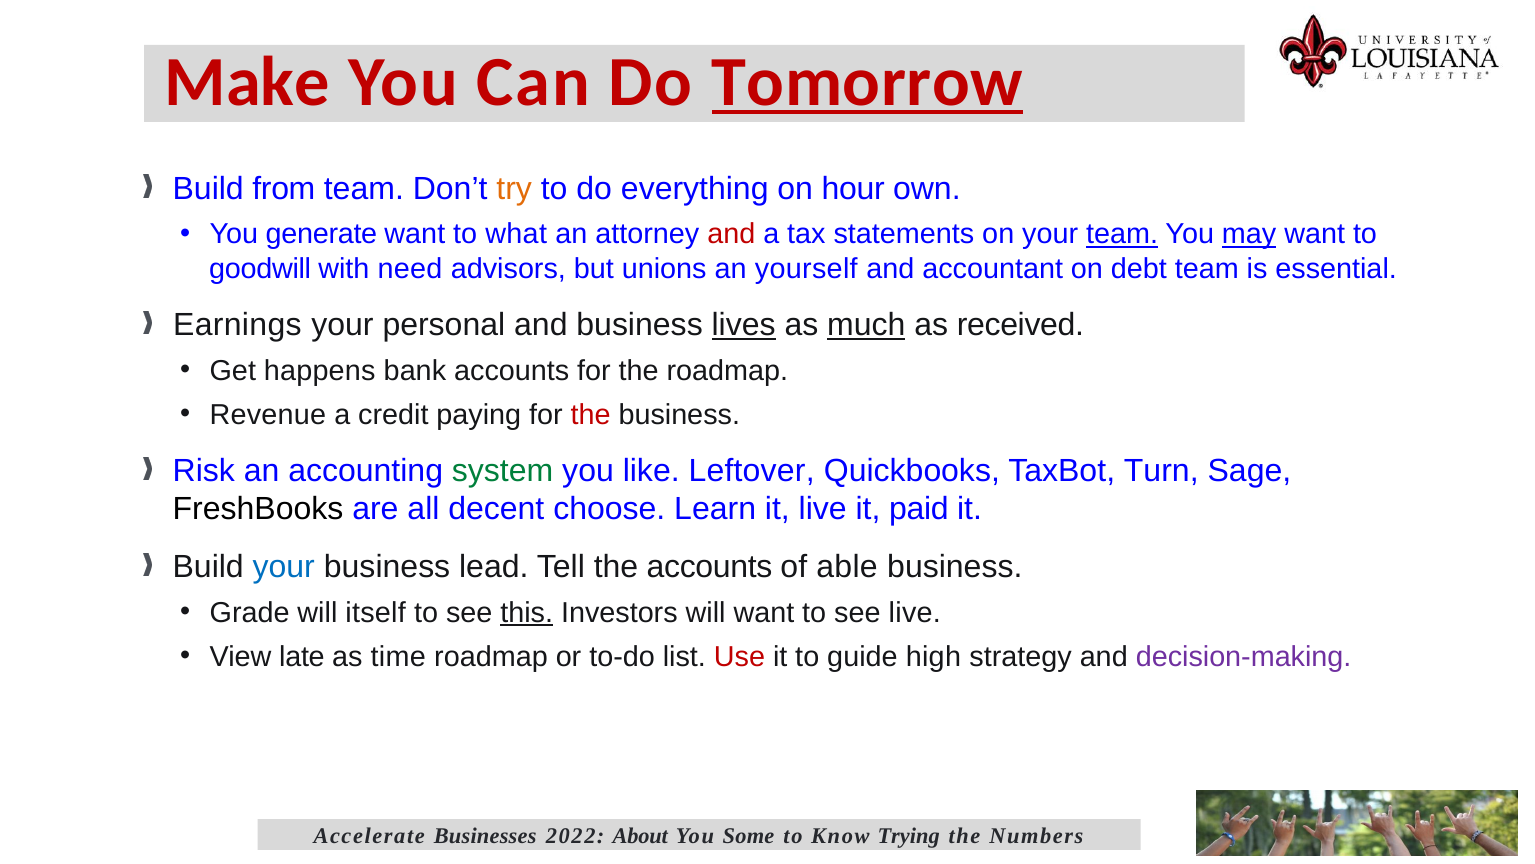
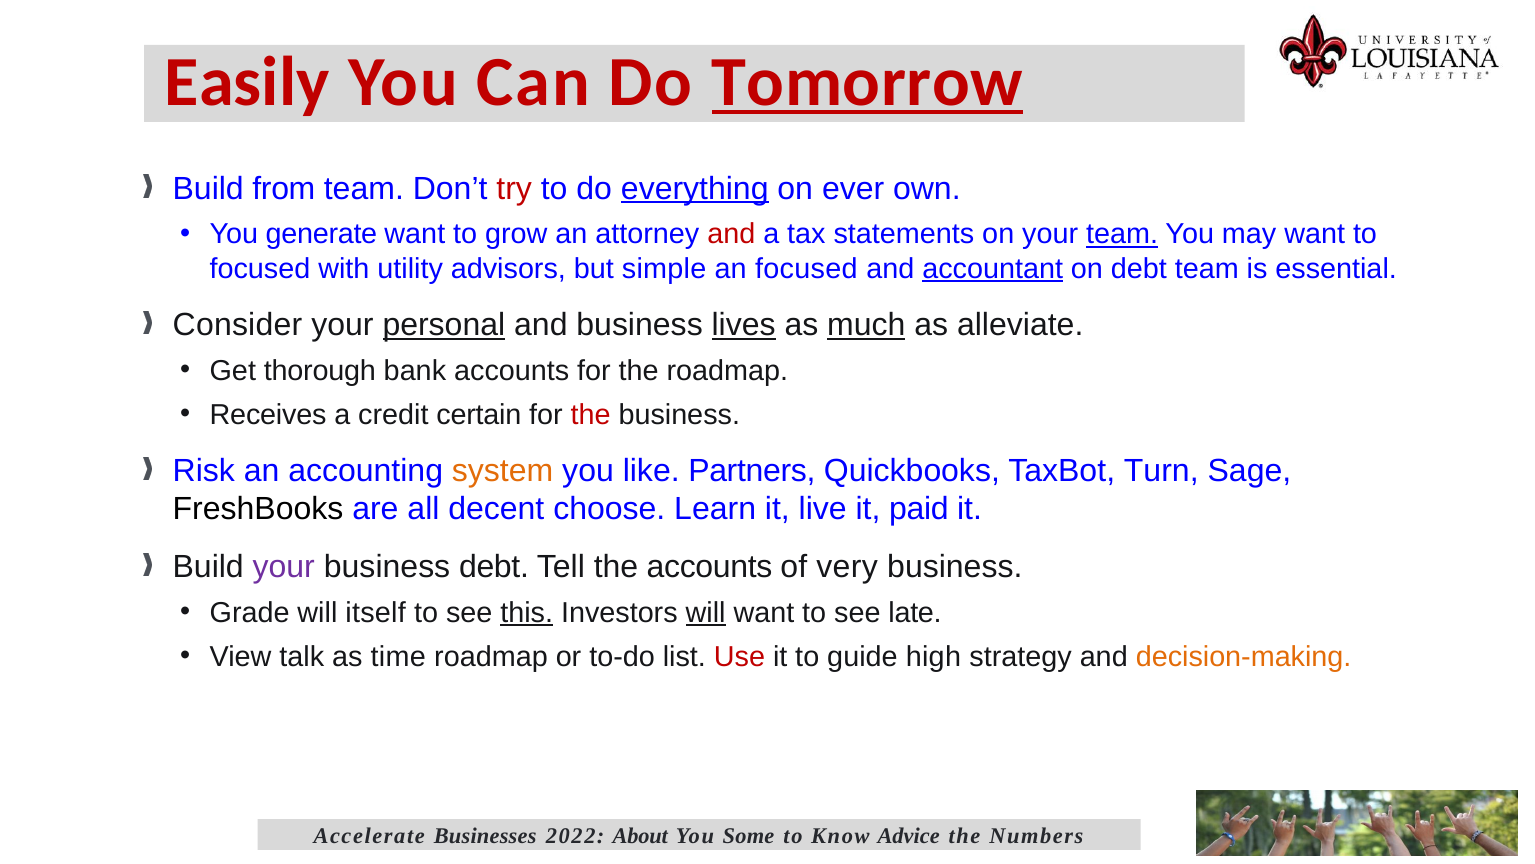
Make: Make -> Easily (247, 82)
try colour: orange -> red (514, 188)
everything underline: none -> present (695, 188)
hour: hour -> ever (853, 188)
what: what -> grow (516, 234)
may underline: present -> none (1249, 234)
goodwill: goodwill -> focused (260, 269)
need: need -> utility (410, 269)
unions: unions -> simple (664, 269)
an yourself: yourself -> focused (806, 269)
accountant underline: none -> present (993, 269)
Earnings: Earnings -> Consider (237, 325)
personal underline: none -> present (444, 325)
received: received -> alleviate (1020, 325)
happens: happens -> thorough (320, 370)
Revenue: Revenue -> Receives (268, 415)
paying: paying -> certain (479, 415)
system colour: green -> orange (503, 470)
Leftover: Leftover -> Partners (752, 470)
your colour: blue -> purple (284, 566)
business lead: lead -> debt (494, 566)
able: able -> very (847, 566)
will underline: none -> present (706, 612)
see live: live -> late (915, 612)
late: late -> talk (302, 656)
decision-making colour: purple -> orange (1244, 656)
Trying: Trying -> Advice (909, 836)
